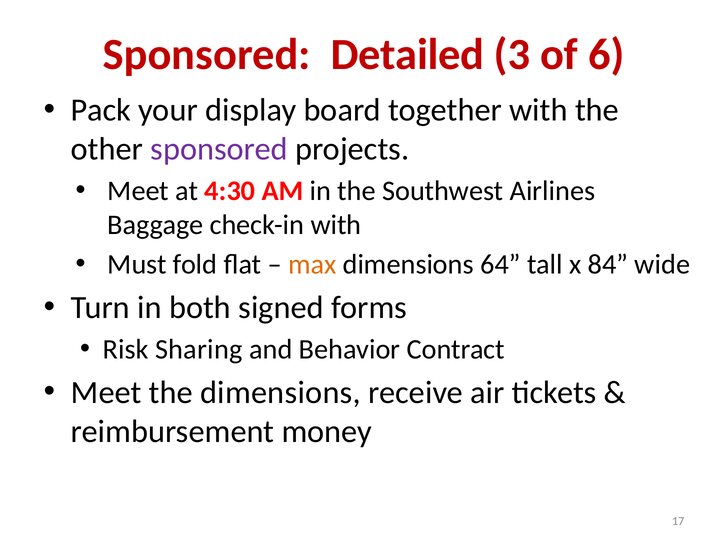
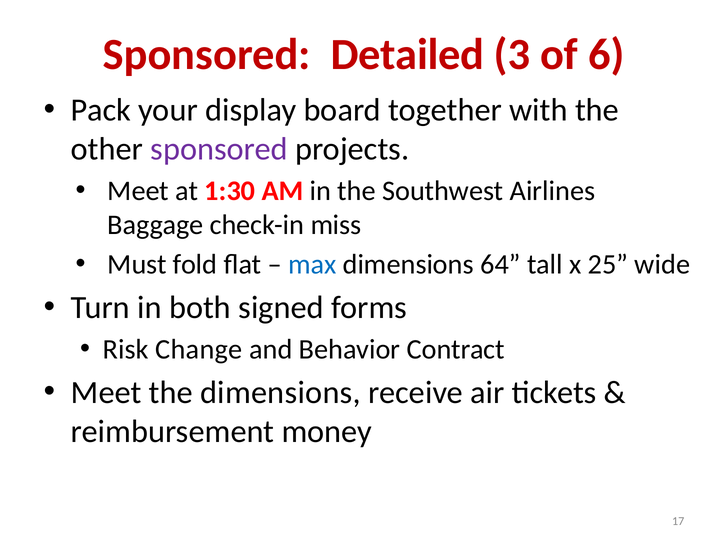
4:30: 4:30 -> 1:30 (230, 191)
check-in with: with -> miss (336, 225)
max colour: orange -> blue (312, 264)
84: 84 -> 25 (608, 264)
Sharing: Sharing -> Change (199, 349)
